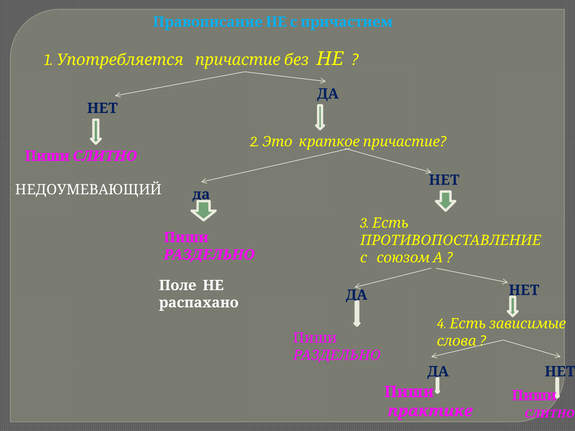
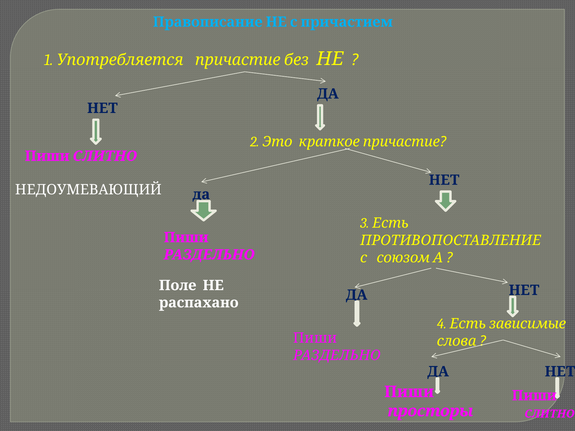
практике: практике -> просторы (430, 411)
